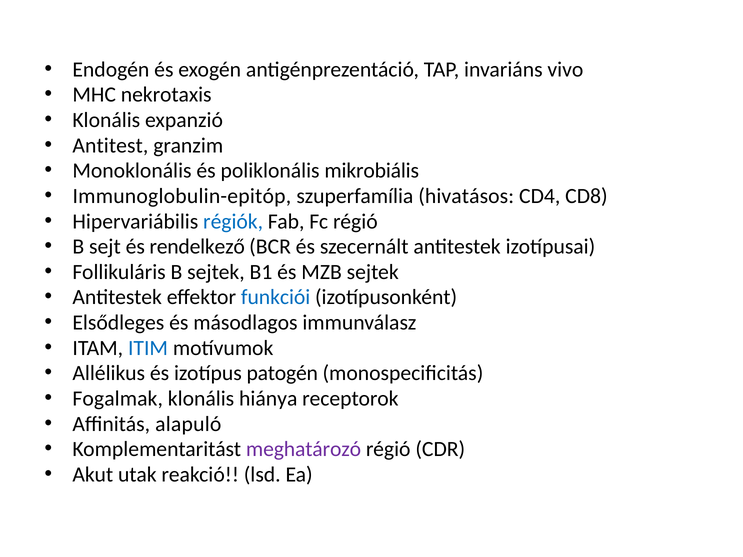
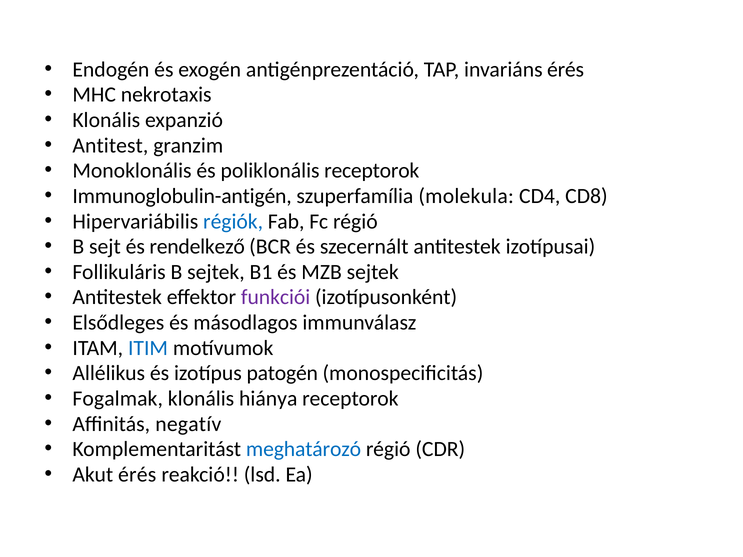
invariáns vivo: vivo -> érés (566, 69)
poliklonális mikrobiális: mikrobiális -> receptorok (372, 171)
Immunoglobulin-epitóp: Immunoglobulin-epitóp -> Immunoglobulin-antigén (182, 196)
hivatásos: hivatásos -> molekula (466, 196)
funkciói colour: blue -> purple (276, 297)
alapuló: alapuló -> negatív (188, 424)
meghatározó colour: purple -> blue (304, 449)
Akut utak: utak -> érés (137, 475)
